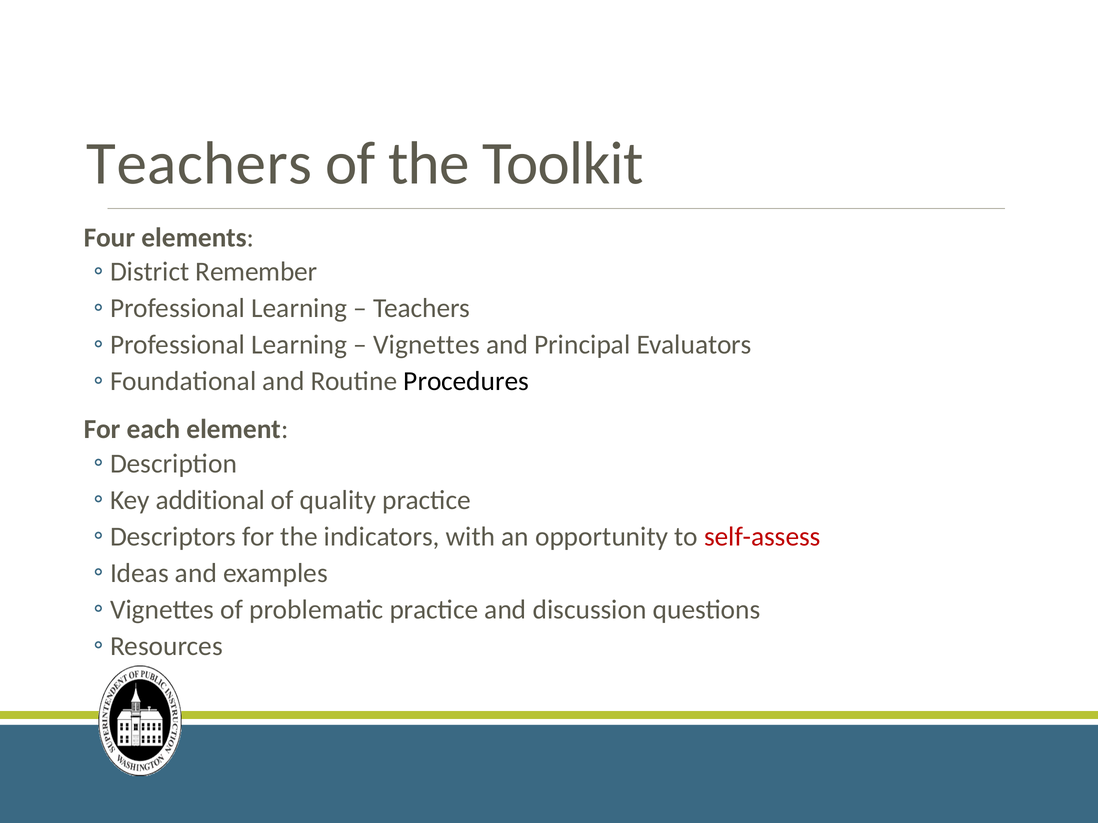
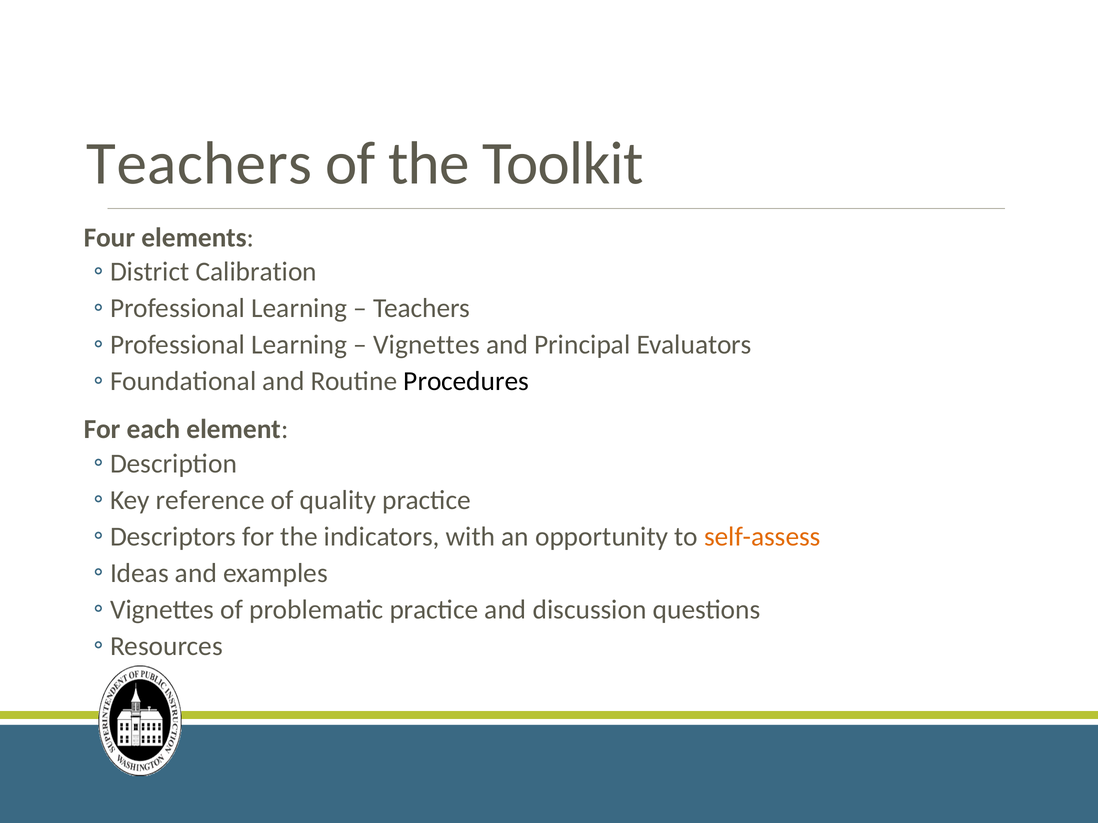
Remember: Remember -> Calibration (256, 272)
additional: additional -> reference (210, 500)
self-assess colour: red -> orange (762, 537)
